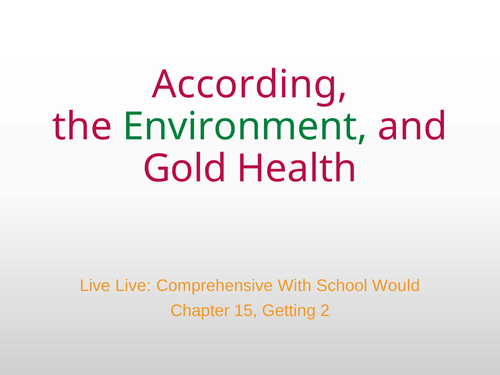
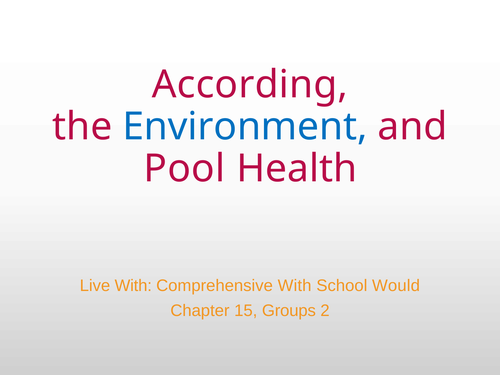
Environment colour: green -> blue (245, 127)
Gold: Gold -> Pool (184, 169)
Live Live: Live -> With (133, 286)
Getting: Getting -> Groups (289, 311)
